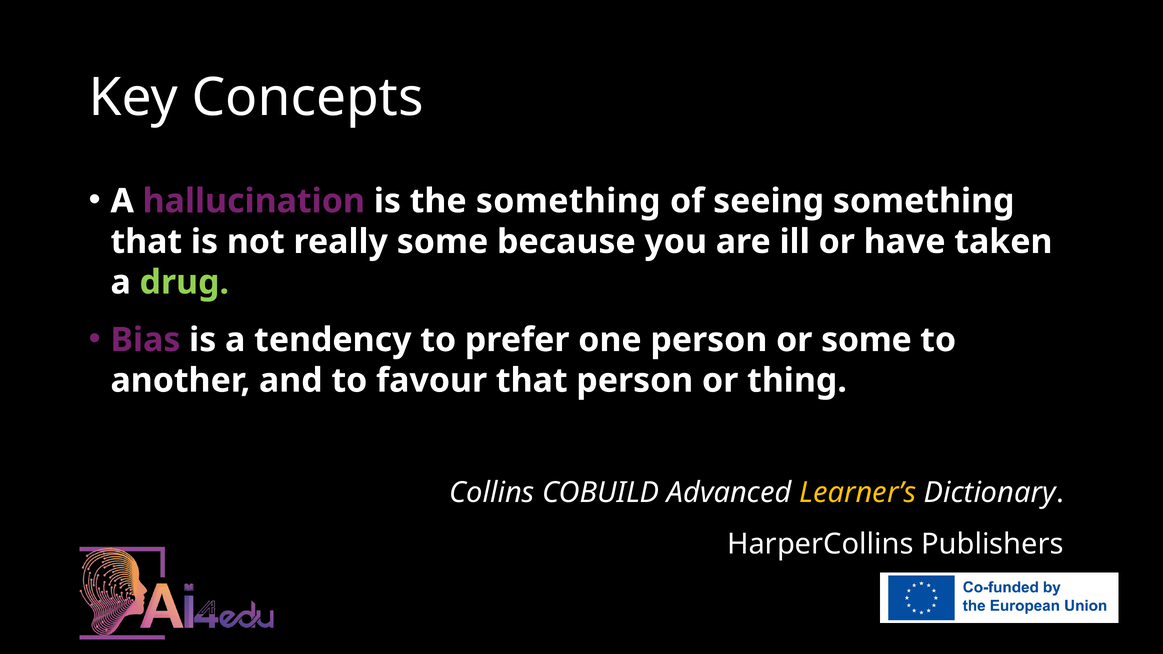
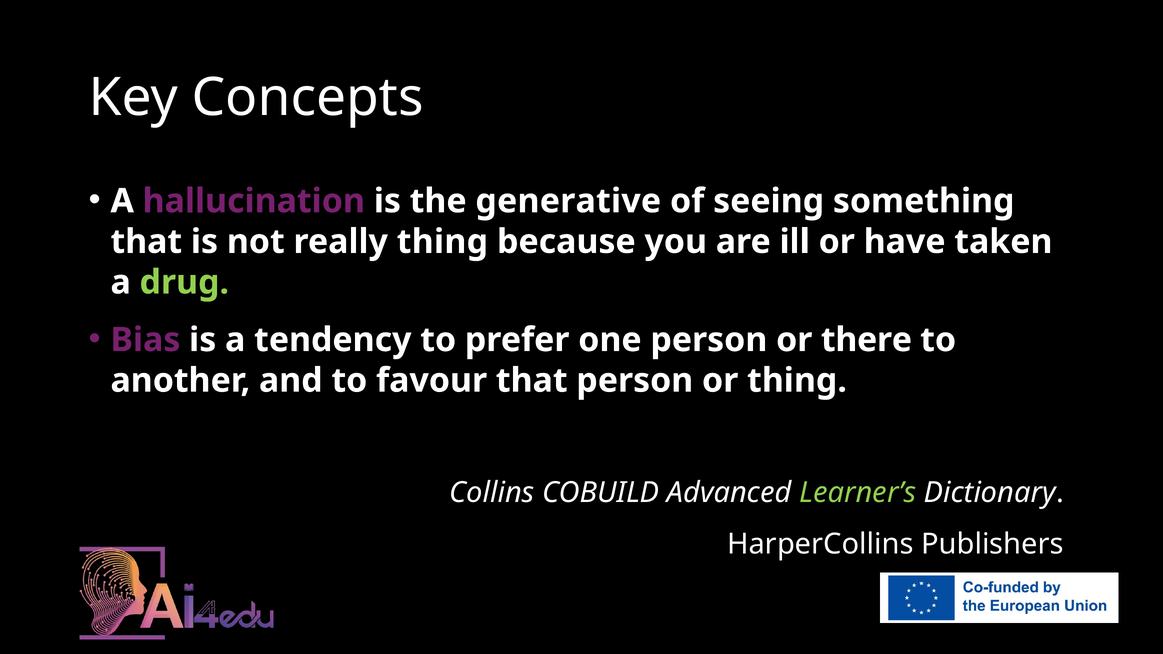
the something: something -> generative (568, 201)
really some: some -> thing (442, 242)
or some: some -> there (866, 340)
Learner’s colour: yellow -> light green (858, 493)
